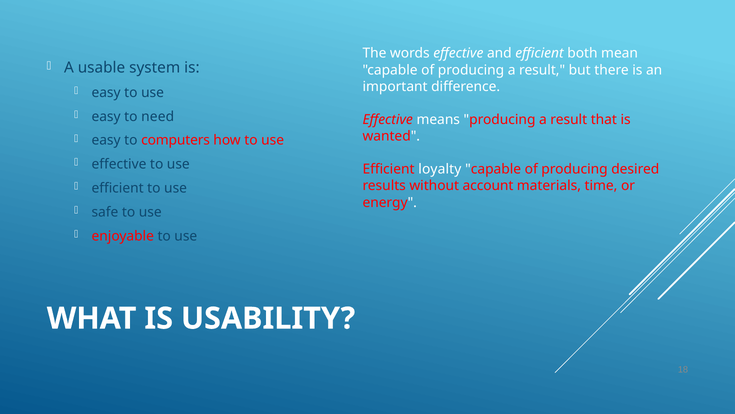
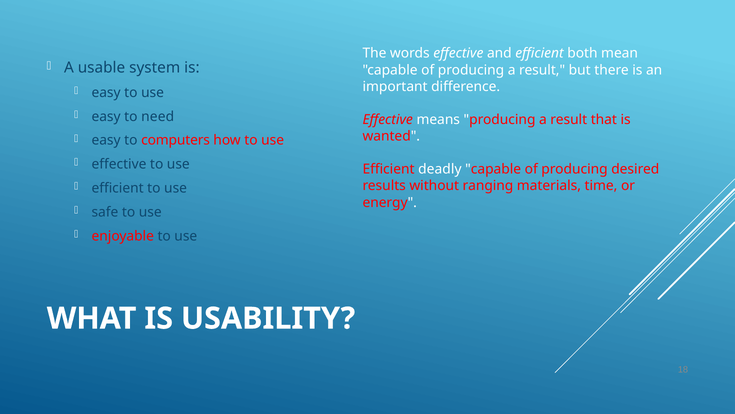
loyalty: loyalty -> deadly (440, 169)
account: account -> ranging (488, 186)
